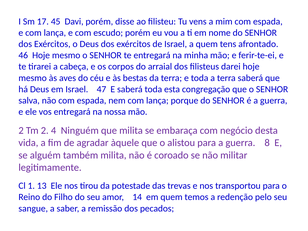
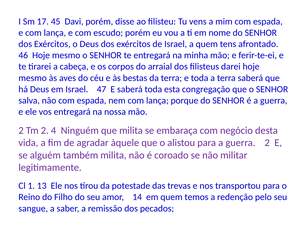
guerra 8: 8 -> 2 (267, 143)
